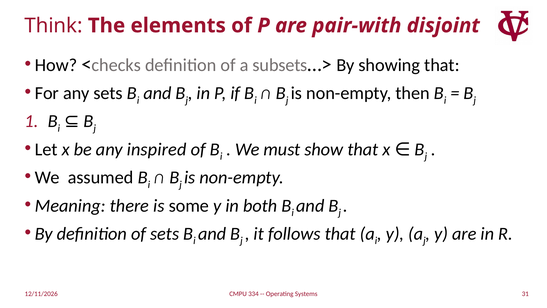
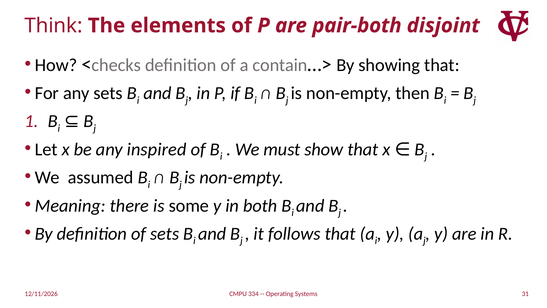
pair-with: pair-with -> pair-both (357, 26)
subsets: subsets -> contain (280, 65)
